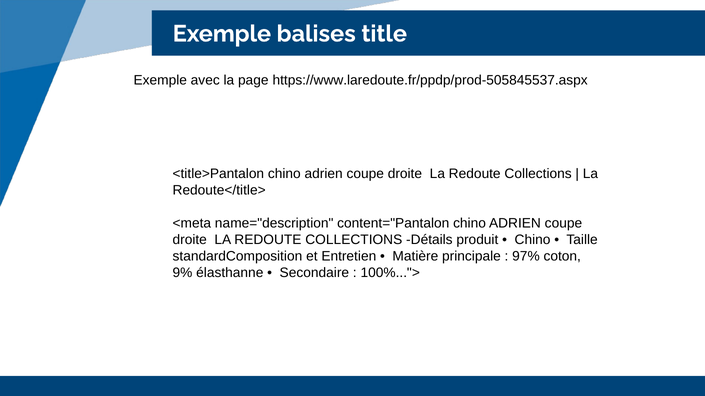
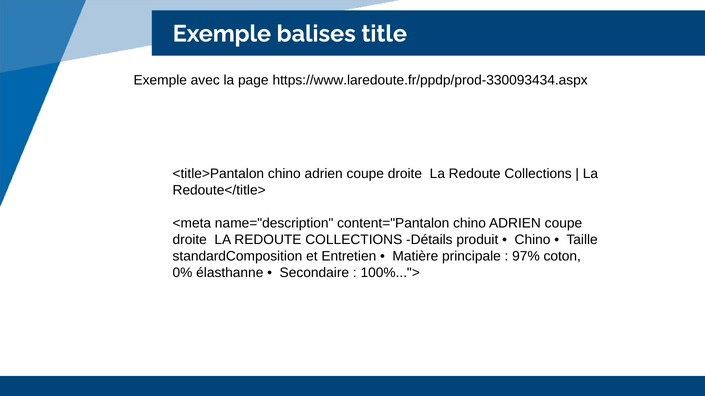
https://www.laredoute.fr/ppdp/prod-505845537.aspx: https://www.laredoute.fr/ppdp/prod-505845537.aspx -> https://www.laredoute.fr/ppdp/prod-330093434.aspx (430, 80)
9%: 9% -> 0% (183, 273)
